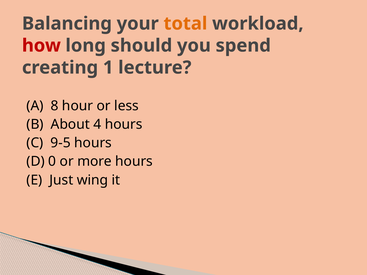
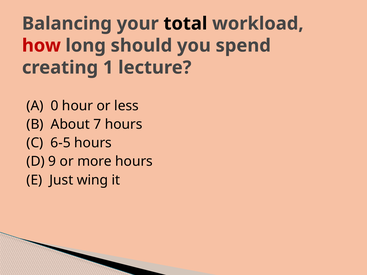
total colour: orange -> black (185, 24)
8: 8 -> 0 (54, 106)
4: 4 -> 7 (97, 124)
9-5: 9-5 -> 6-5 (61, 143)
0: 0 -> 9 (52, 162)
